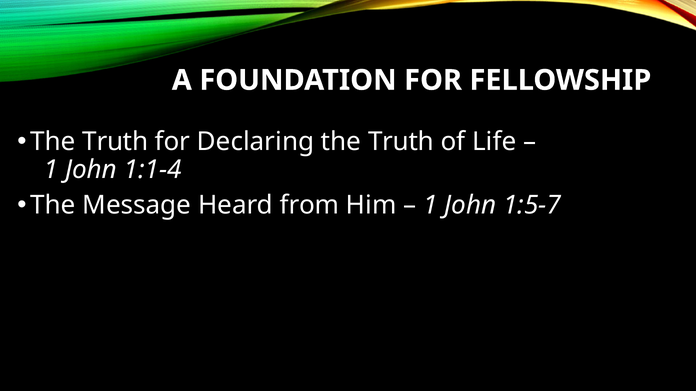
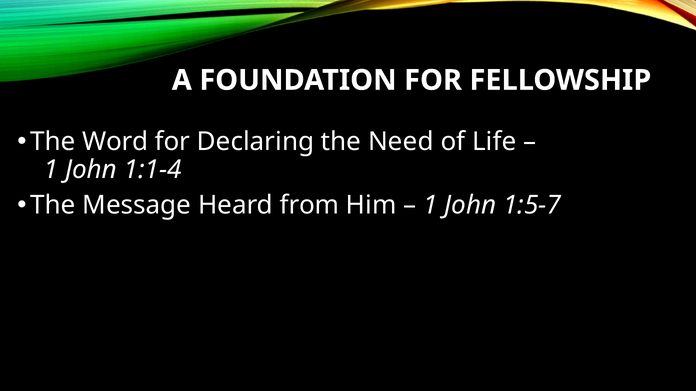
Truth: Truth -> Word (115, 142)
Declaring the Truth: Truth -> Need (401, 142)
